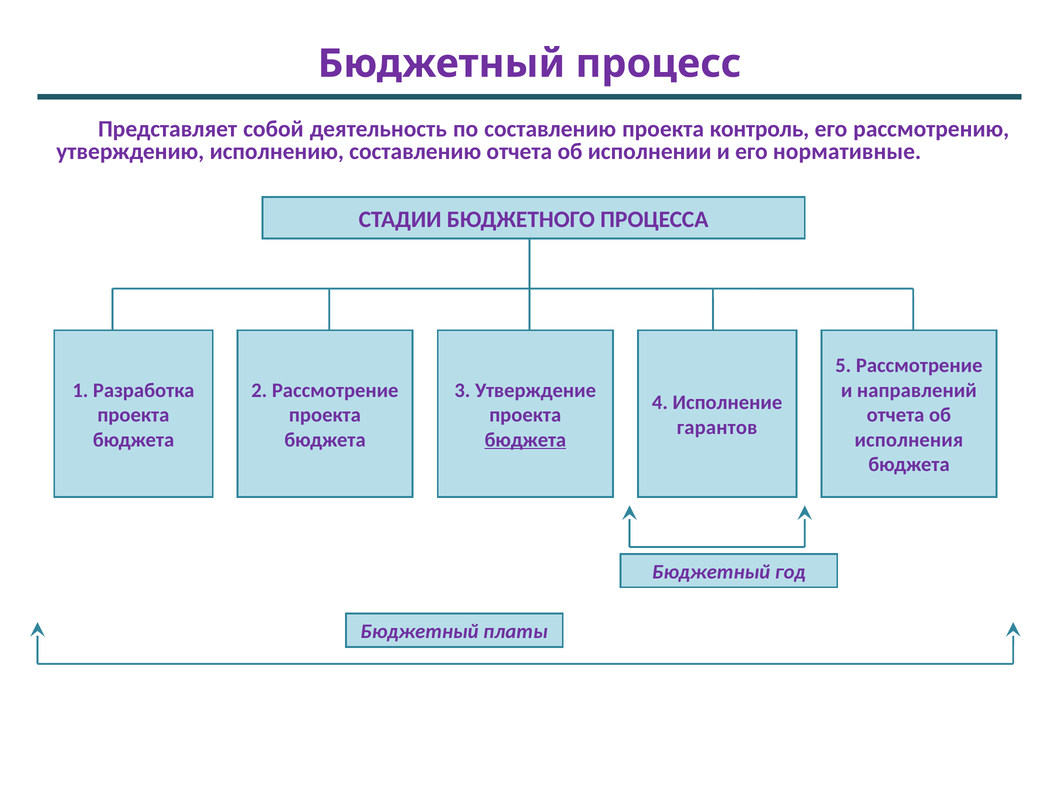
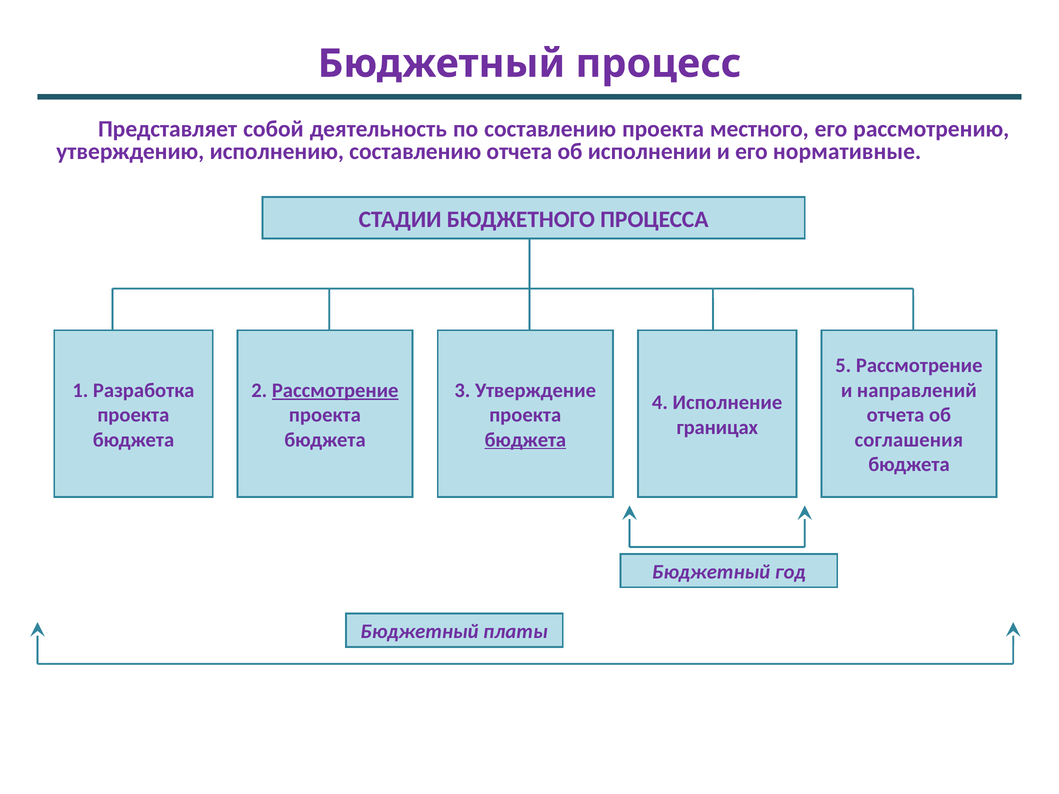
контроль: контроль -> местного (759, 129)
Рассмотрение underline: none -> present (335, 390)
гарантов: гарантов -> границах (717, 428)
исполнения: исполнения -> соглашения (909, 440)
